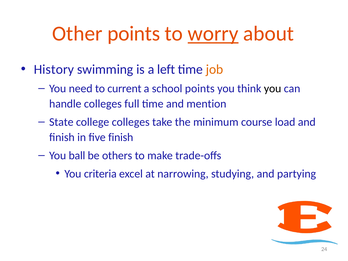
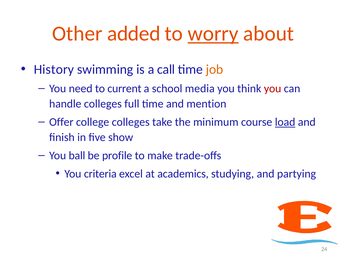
Other points: points -> added (134, 34)
left: left -> call (166, 69)
school points: points -> media (200, 89)
you colour: black -> red (273, 89)
State: State -> Offer (61, 122)
load underline: none -> present (285, 122)
five finish: finish -> show (121, 137)
others: others -> profile (117, 156)
narrowing: narrowing -> academics (183, 174)
